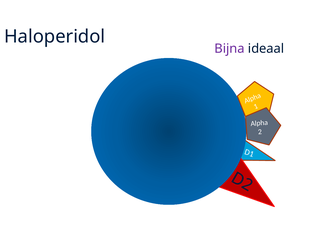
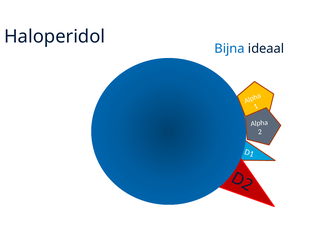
Bijna colour: purple -> blue (230, 48)
